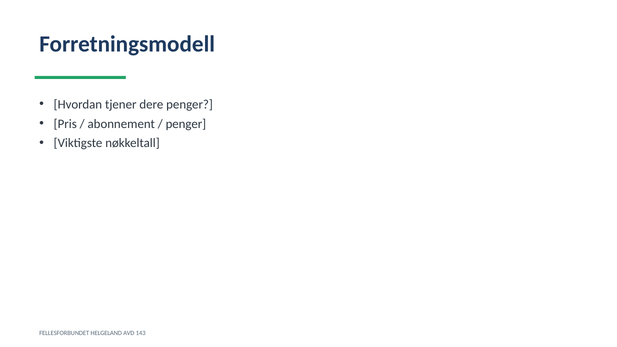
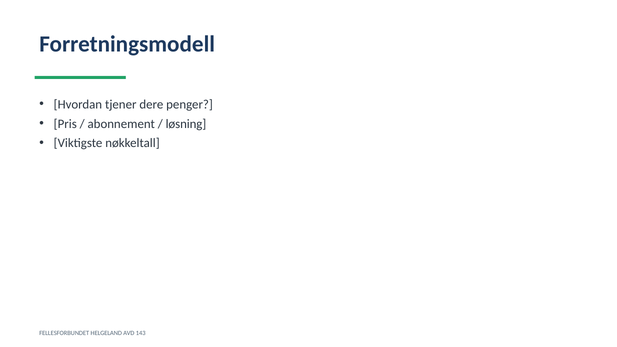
penger: penger -> løsning (186, 124)
